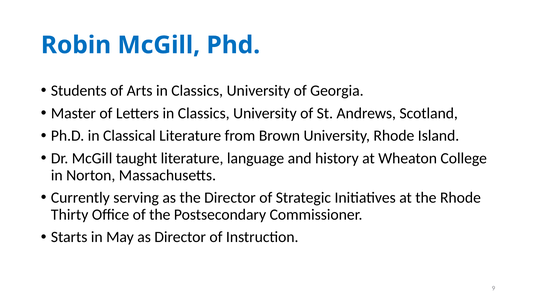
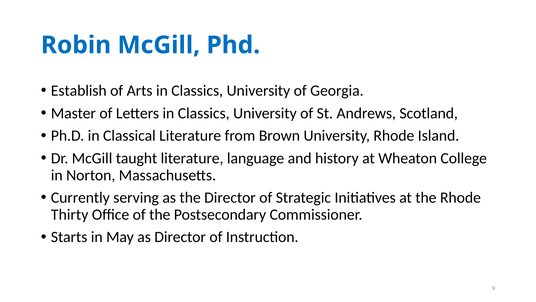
Students: Students -> Establish (79, 91)
